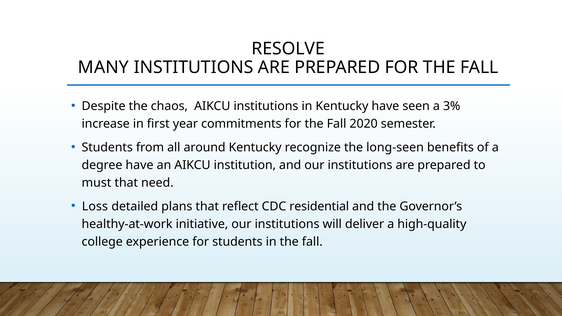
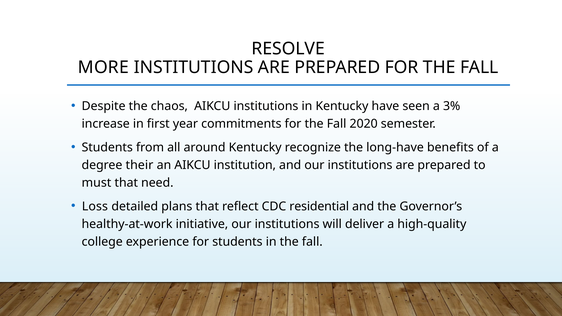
MANY: MANY -> MORE (103, 68)
long-seen: long-seen -> long-have (395, 147)
degree have: have -> their (139, 165)
